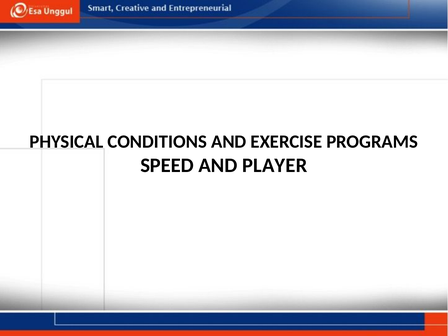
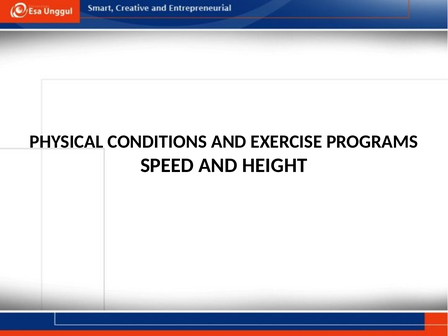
PLAYER: PLAYER -> HEIGHT (275, 165)
